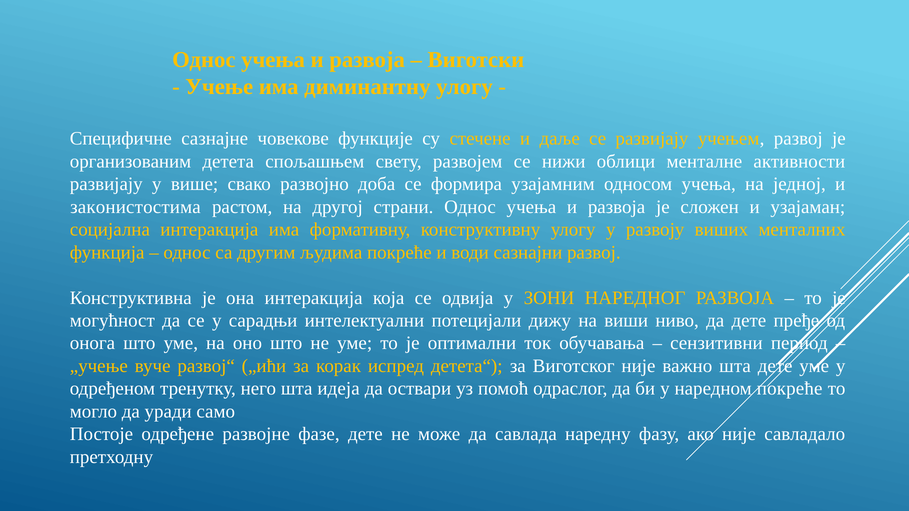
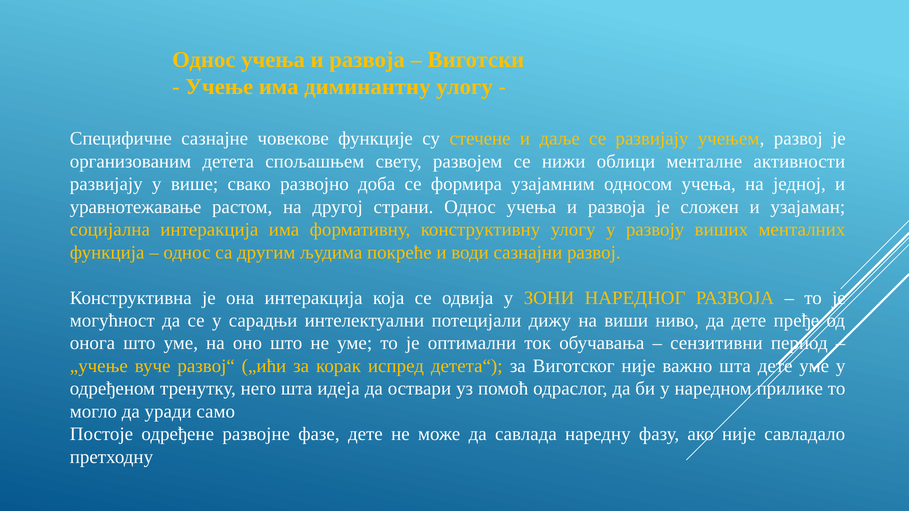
законистостима: законистостима -> уравнотежавање (136, 207)
наредном покреће: покреће -> прилике (790, 389)
